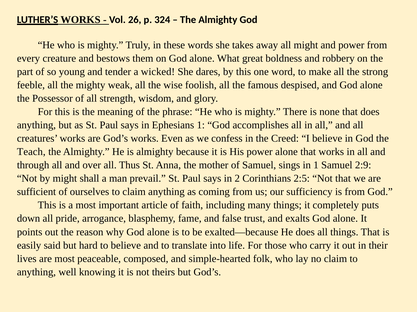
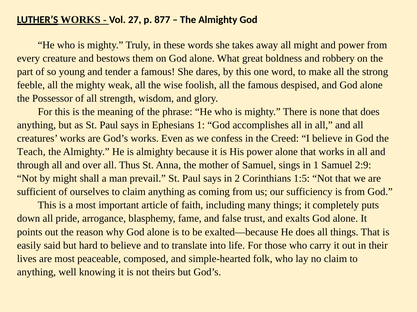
26: 26 -> 27 (135, 20)
324: 324 -> 877 (162, 20)
a wicked: wicked -> famous (158, 72)
2:5: 2:5 -> 1:5 (302, 179)
